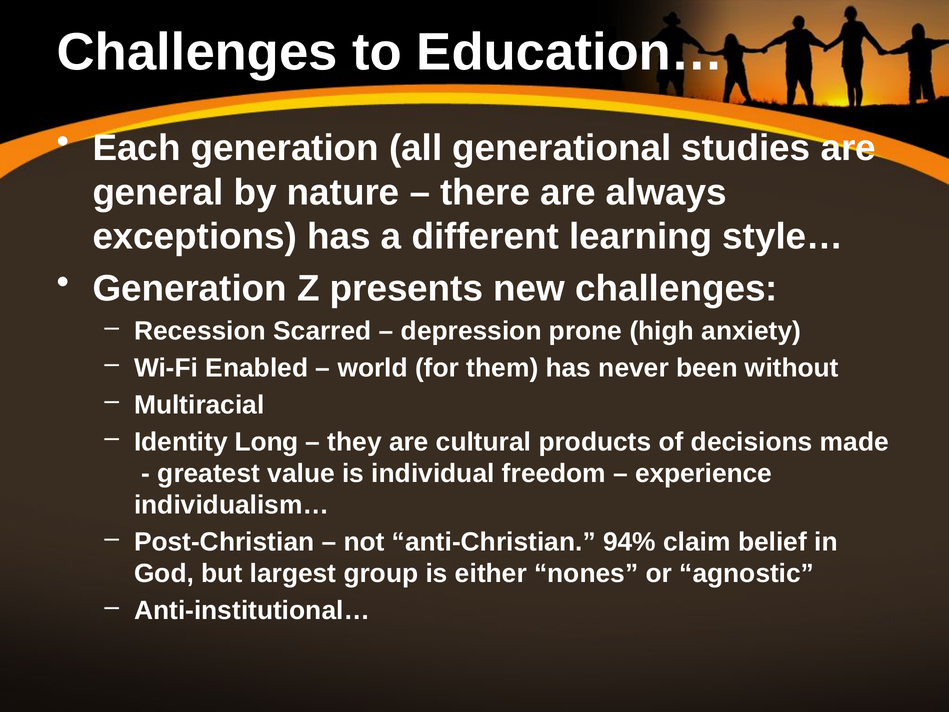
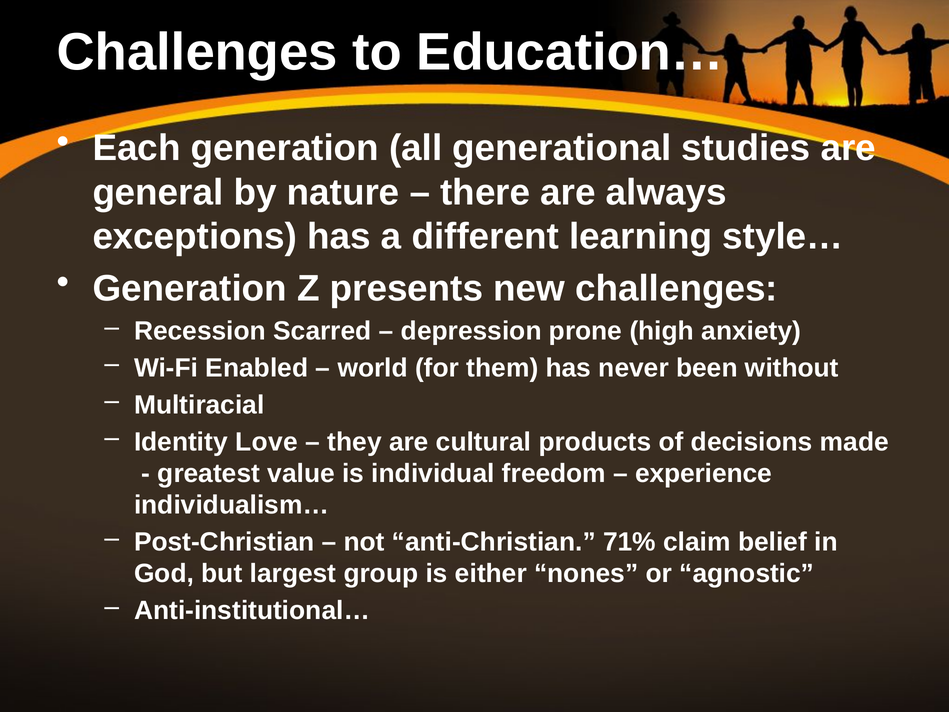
Long: Long -> Love (267, 442)
94%: 94% -> 71% (629, 542)
